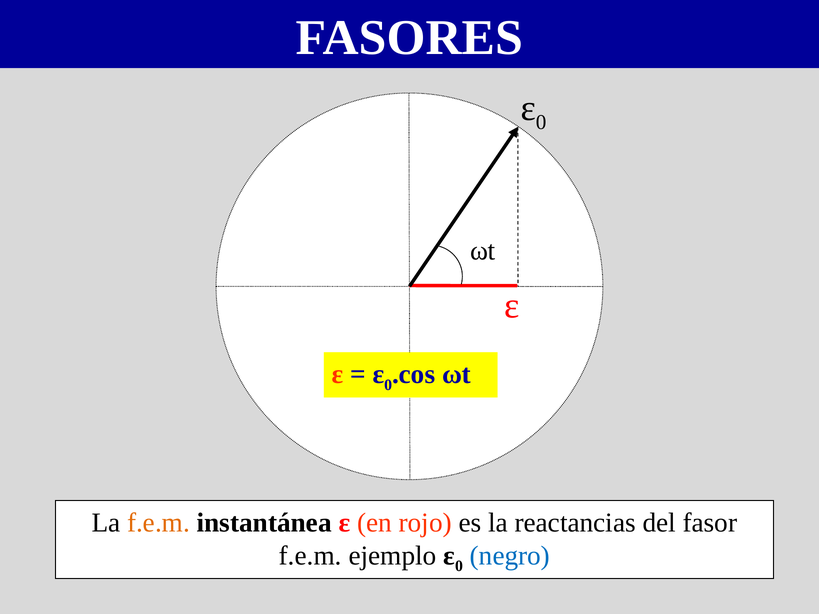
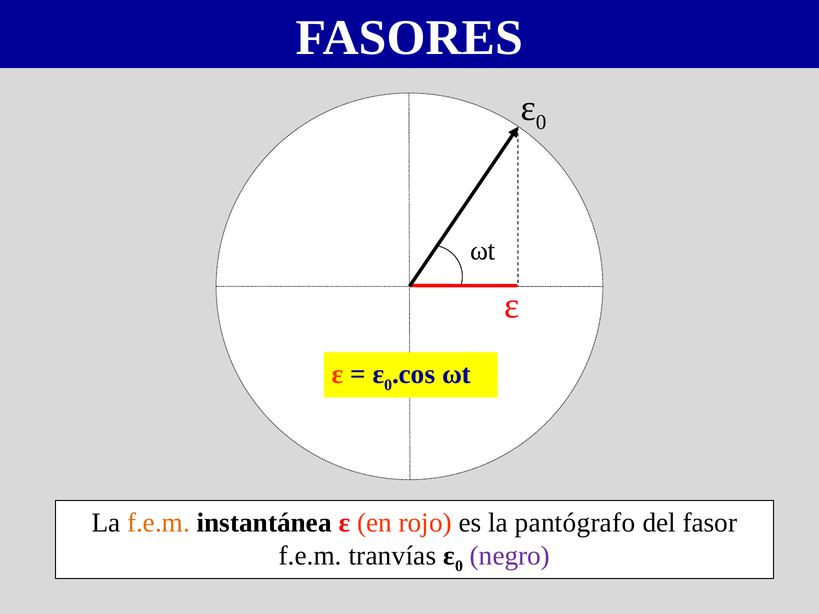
reactancias: reactancias -> pantógrafo (575, 523)
ejemplo: ejemplo -> tranvías (392, 556)
negro colour: blue -> purple (510, 556)
